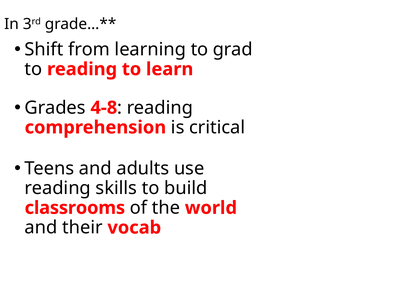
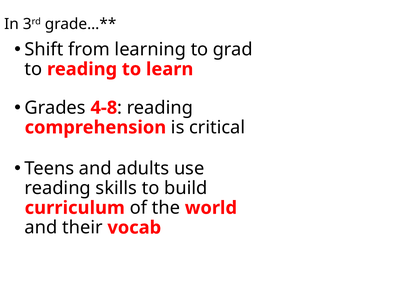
classrooms: classrooms -> curriculum (75, 208)
